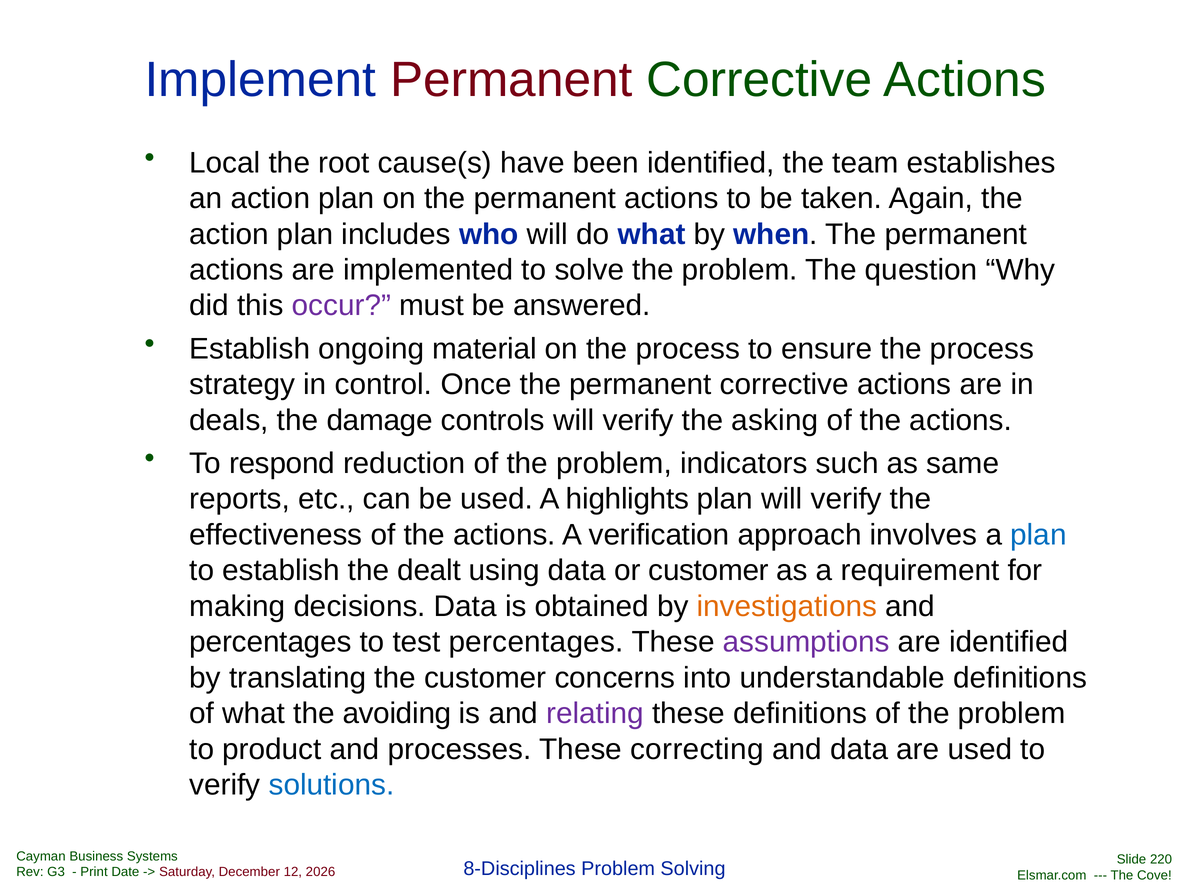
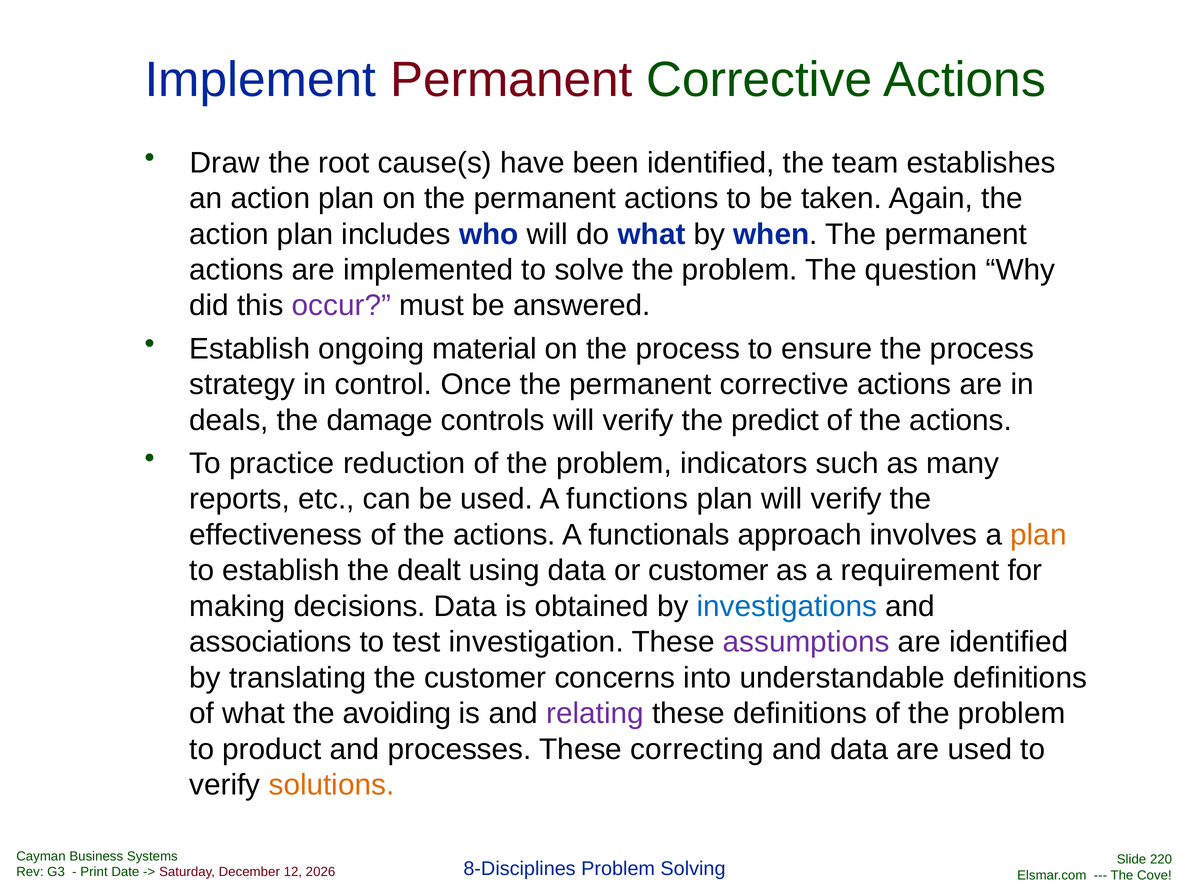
Local: Local -> Draw (225, 163)
asking: asking -> predict (775, 420)
respond: respond -> practice (282, 464)
same: same -> many (963, 464)
highlights: highlights -> functions (627, 499)
verification: verification -> functionals (659, 535)
plan colour: blue -> orange (1038, 535)
investigations colour: orange -> blue (787, 606)
percentages: percentages -> associations (270, 642)
test percentages: percentages -> investigation (536, 642)
solutions colour: blue -> orange (331, 785)
